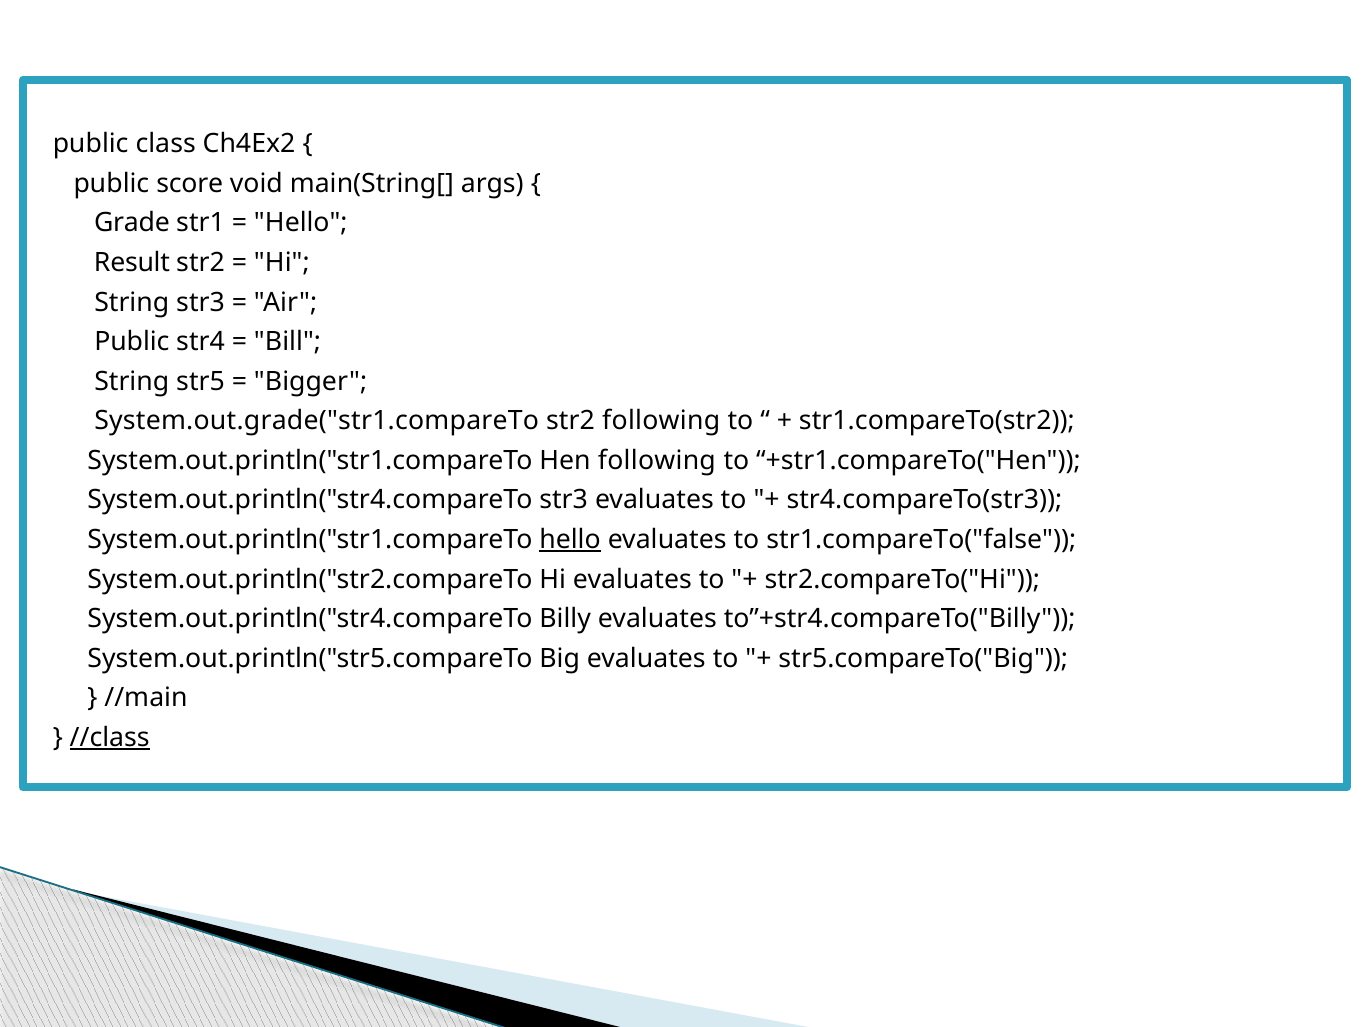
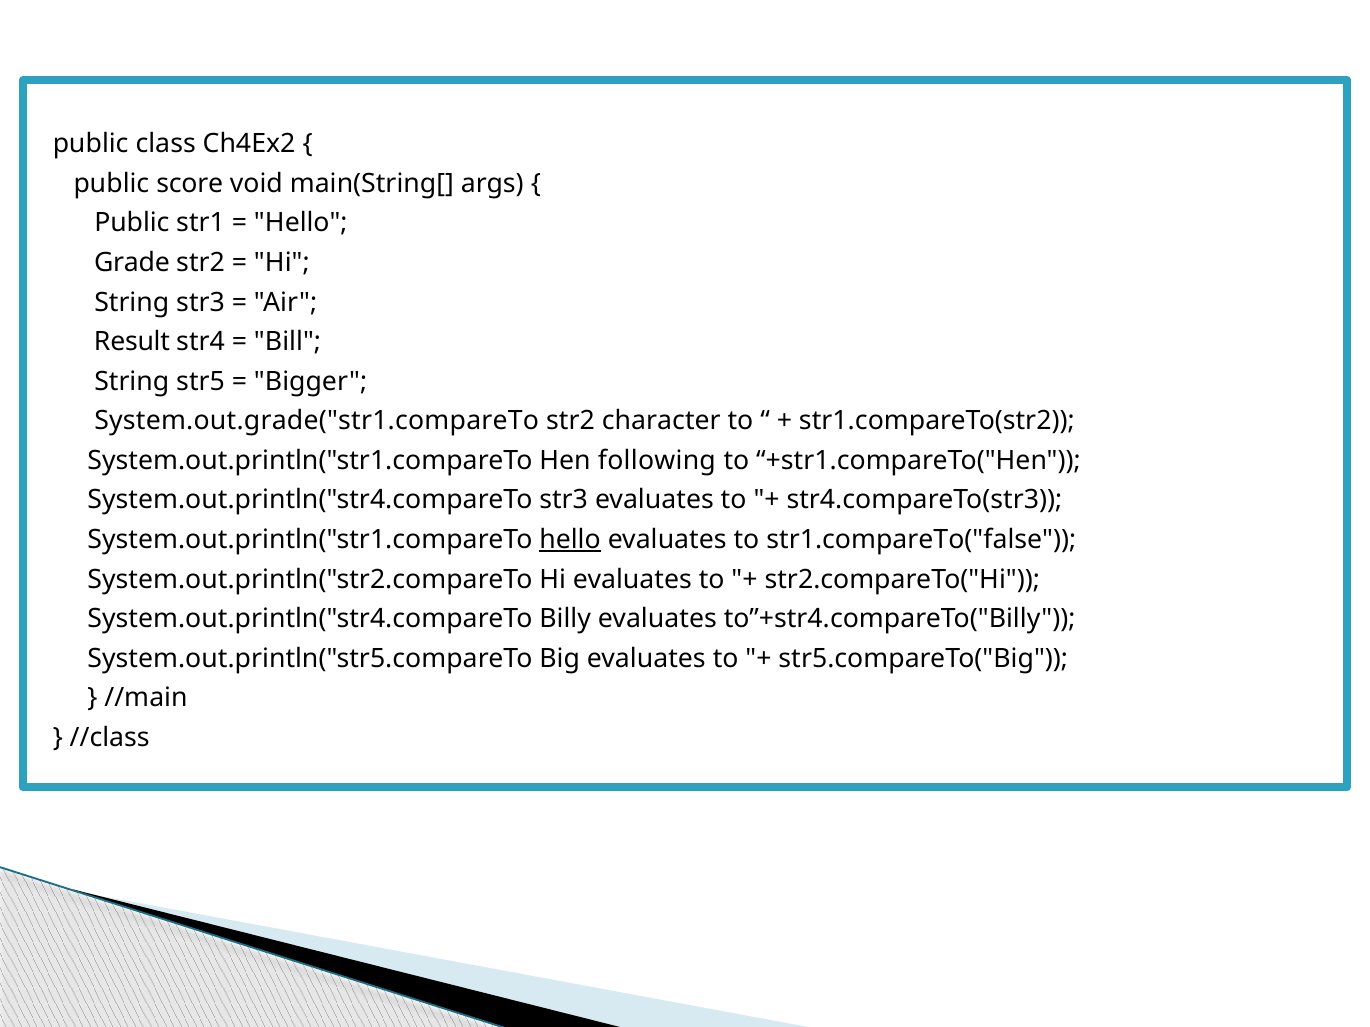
Grade: Grade -> Public (132, 223)
Result: Result -> Grade (132, 263)
Public: Public -> Result (132, 342)
str2 following: following -> character (661, 421)
//class underline: present -> none (110, 738)
